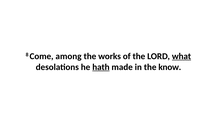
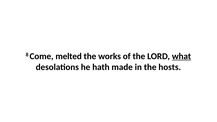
among: among -> melted (69, 56)
hath underline: present -> none (101, 67)
know: know -> hosts (170, 67)
